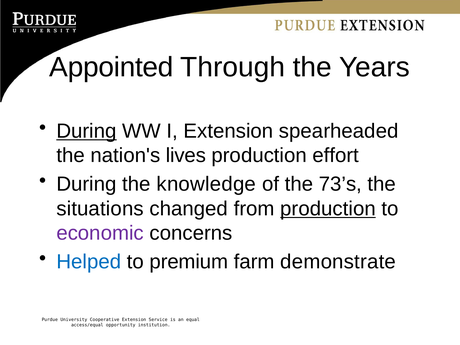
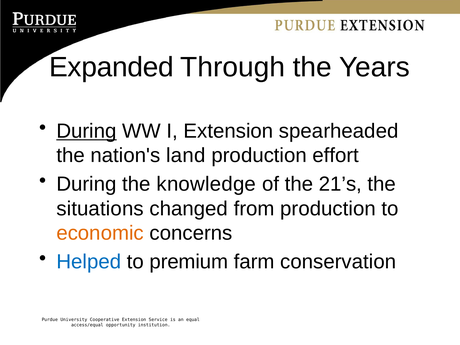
Appointed: Appointed -> Expanded (111, 67)
lives: lives -> land (186, 156)
73’s: 73’s -> 21’s (340, 184)
production underline: present -> none (328, 209)
economic colour: purple -> orange (100, 233)
demonstrate: demonstrate -> conservation (338, 262)
